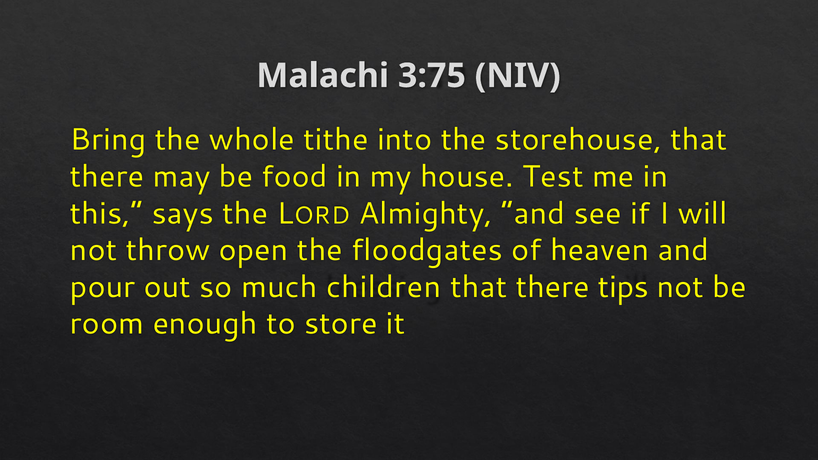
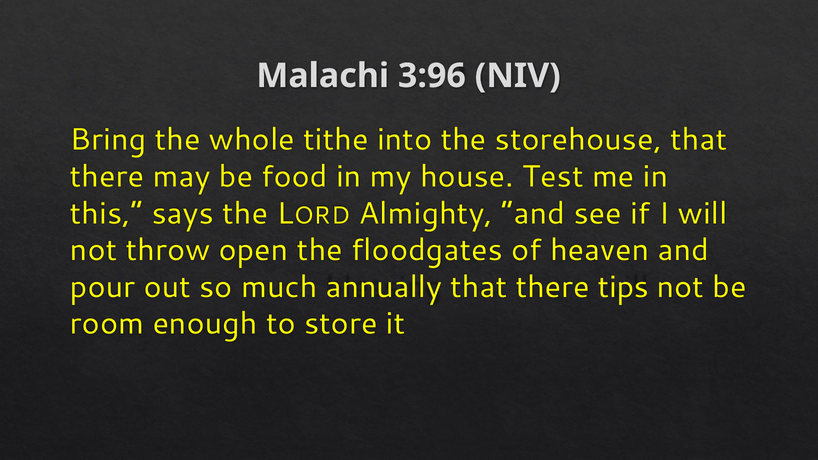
3:75: 3:75 -> 3:96 (432, 76)
children: children -> annually (384, 287)
